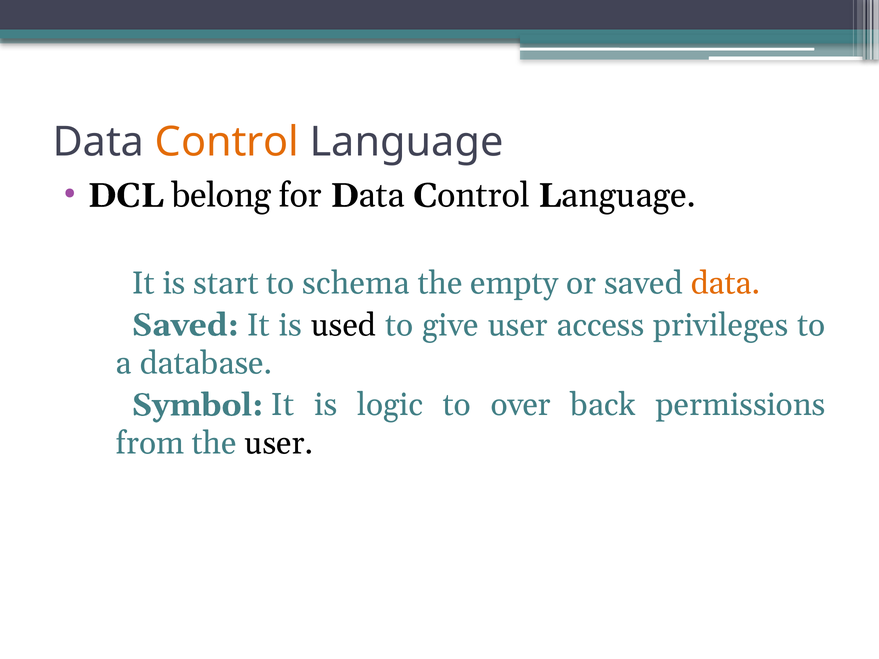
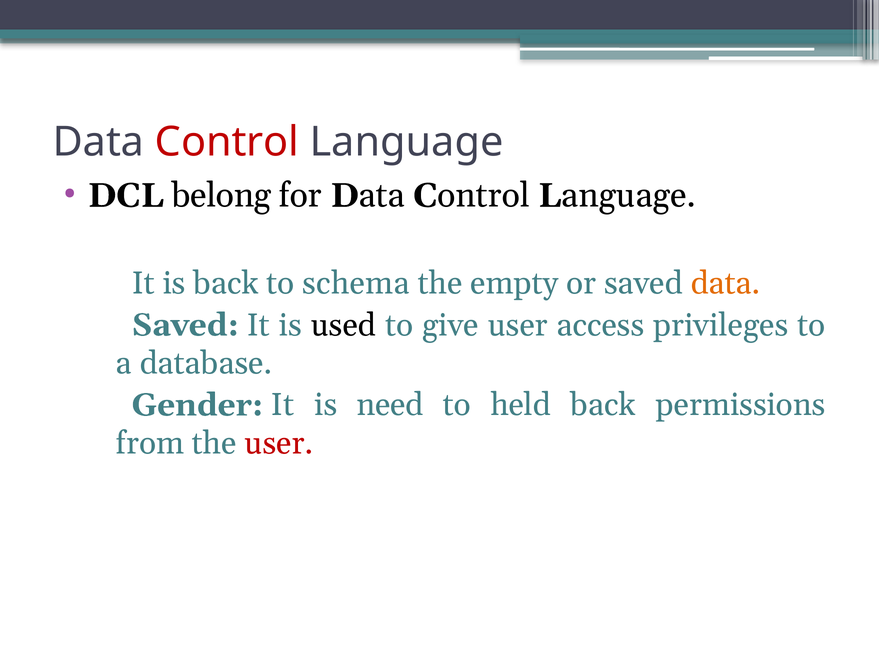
Control colour: orange -> red (227, 142)
is start: start -> back (226, 283)
Symbol: Symbol -> Gender (198, 405)
logic: logic -> need (390, 405)
over: over -> held (521, 405)
user colour: black -> red (279, 443)
